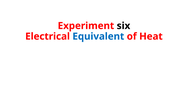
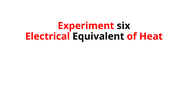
Equivalent colour: blue -> black (98, 36)
